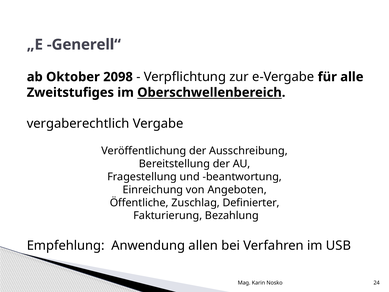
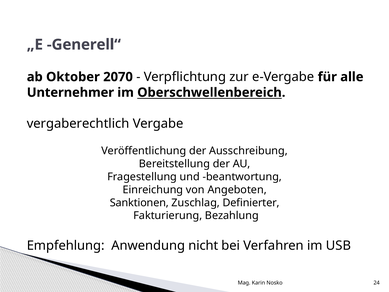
2098: 2098 -> 2070 (118, 77)
Zweitstufiges: Zweitstufiges -> Unternehmer (70, 92)
Öffentliche: Öffentliche -> Sanktionen (139, 203)
allen: allen -> nicht (203, 245)
